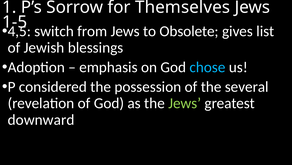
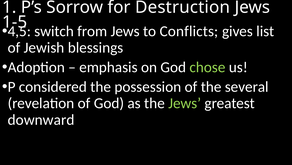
Themselves: Themselves -> Destruction (183, 7)
Obsolete: Obsolete -> Conflicts (189, 31)
chose colour: light blue -> light green (208, 67)
